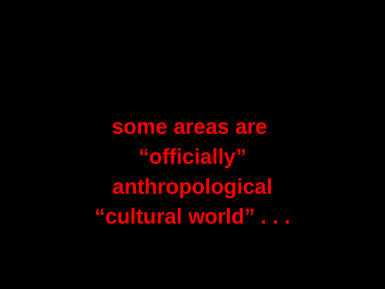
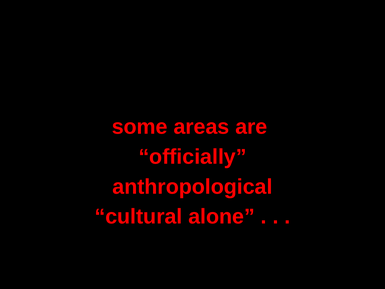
world: world -> alone (222, 216)
